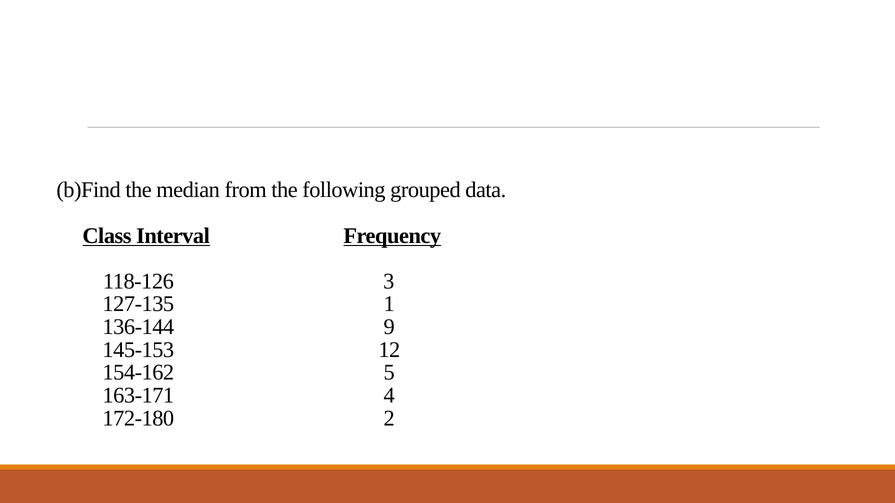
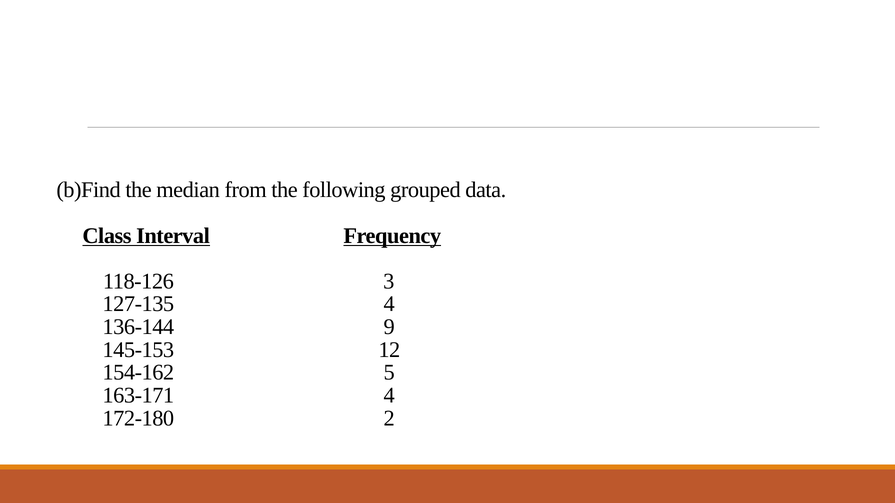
127-135 1: 1 -> 4 (389, 304)
